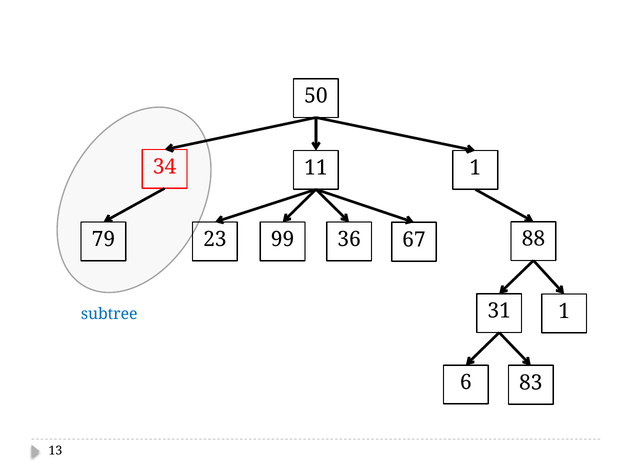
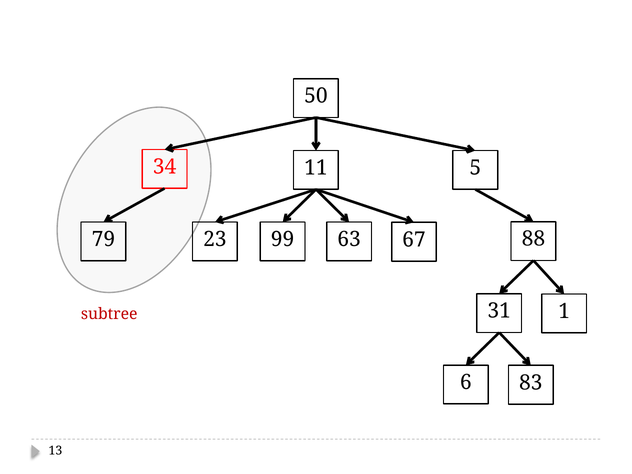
11 1: 1 -> 5 (475, 168)
36: 36 -> 63 (349, 239)
subtree colour: blue -> red (109, 314)
